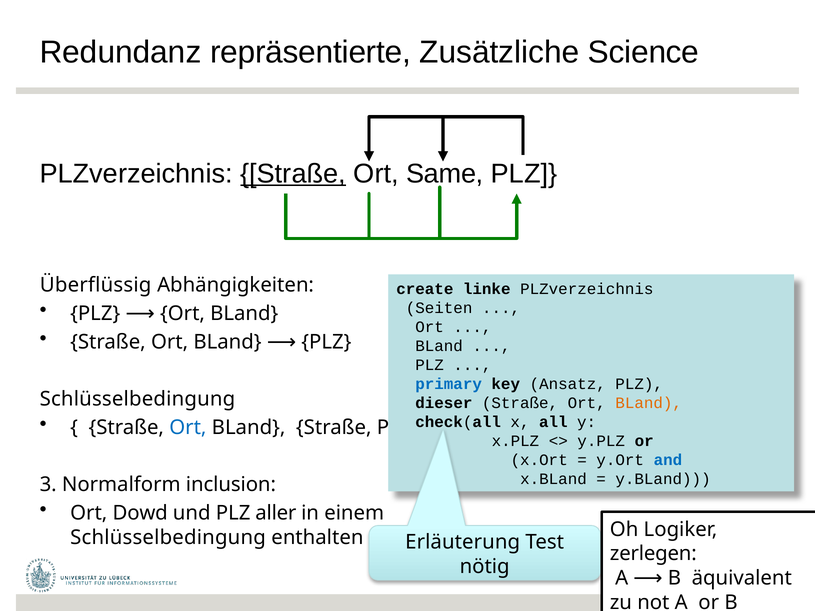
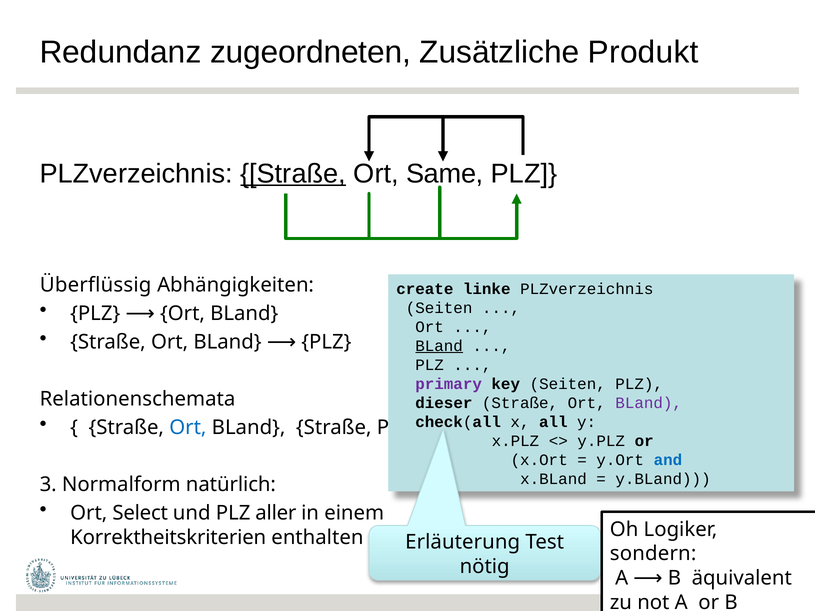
repräsentierte: repräsentierte -> zugeordneten (310, 52)
Science: Science -> Produkt (643, 52)
BLand underline: none -> present (439, 346)
primary colour: blue -> purple (449, 384)
key Ansatz: Ansatz -> Seiten (568, 384)
Schlüsselbedingung: Schlüsselbedingung -> Relationenschemata (138, 399)
BLand colour: orange -> purple (649, 403)
inclusion: inclusion -> natürlich (231, 485)
Dowd: Dowd -> Select (140, 513)
Schlüsselbedingung: Schlüsselbedingung -> Korrektheitskriterien (168, 538)
zerlegen: zerlegen -> sondern (653, 554)
